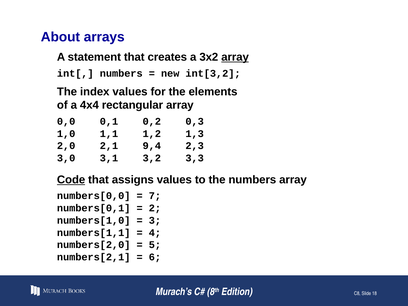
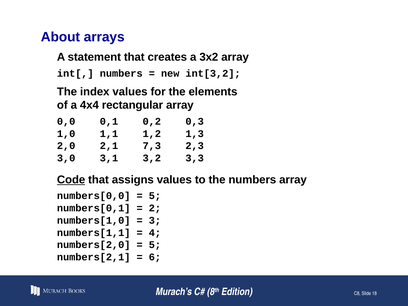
array underline: present -> none (235, 57)
9,4: 9,4 -> 7,3 (152, 146)
7: 7 -> 5 (155, 196)
